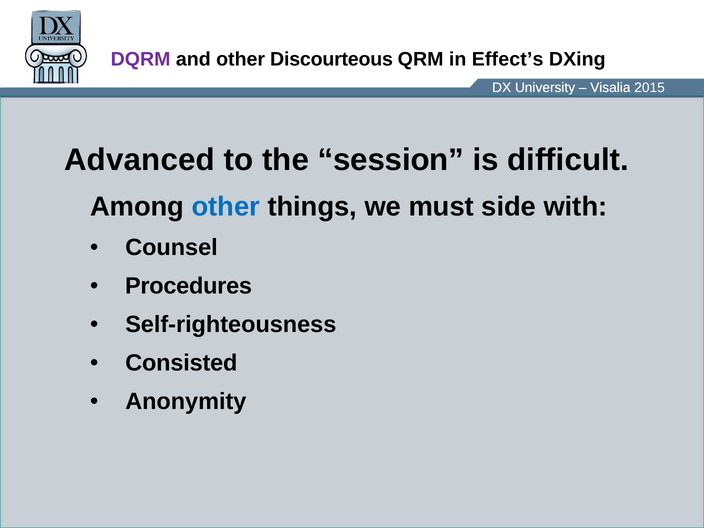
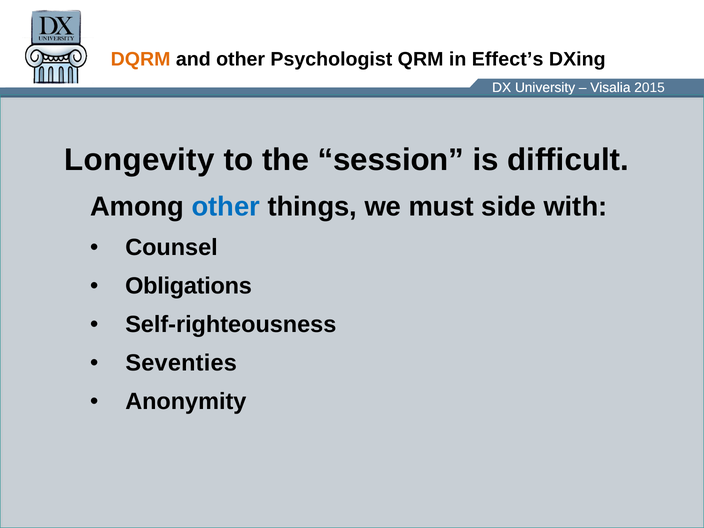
DQRM colour: purple -> orange (141, 59)
Discourteous: Discourteous -> Psychologist (331, 59)
Advanced: Advanced -> Longevity (139, 160)
Procedures: Procedures -> Obligations (189, 286)
Consisted: Consisted -> Seventies (181, 363)
